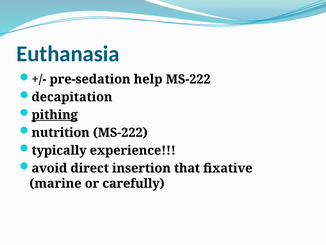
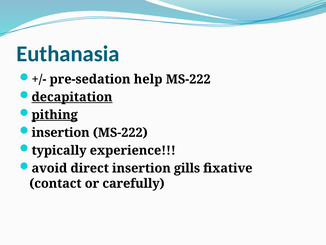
decapitation underline: none -> present (72, 97)
nutrition: nutrition -> insertion (61, 132)
that: that -> gills (187, 168)
marine: marine -> contact (55, 183)
